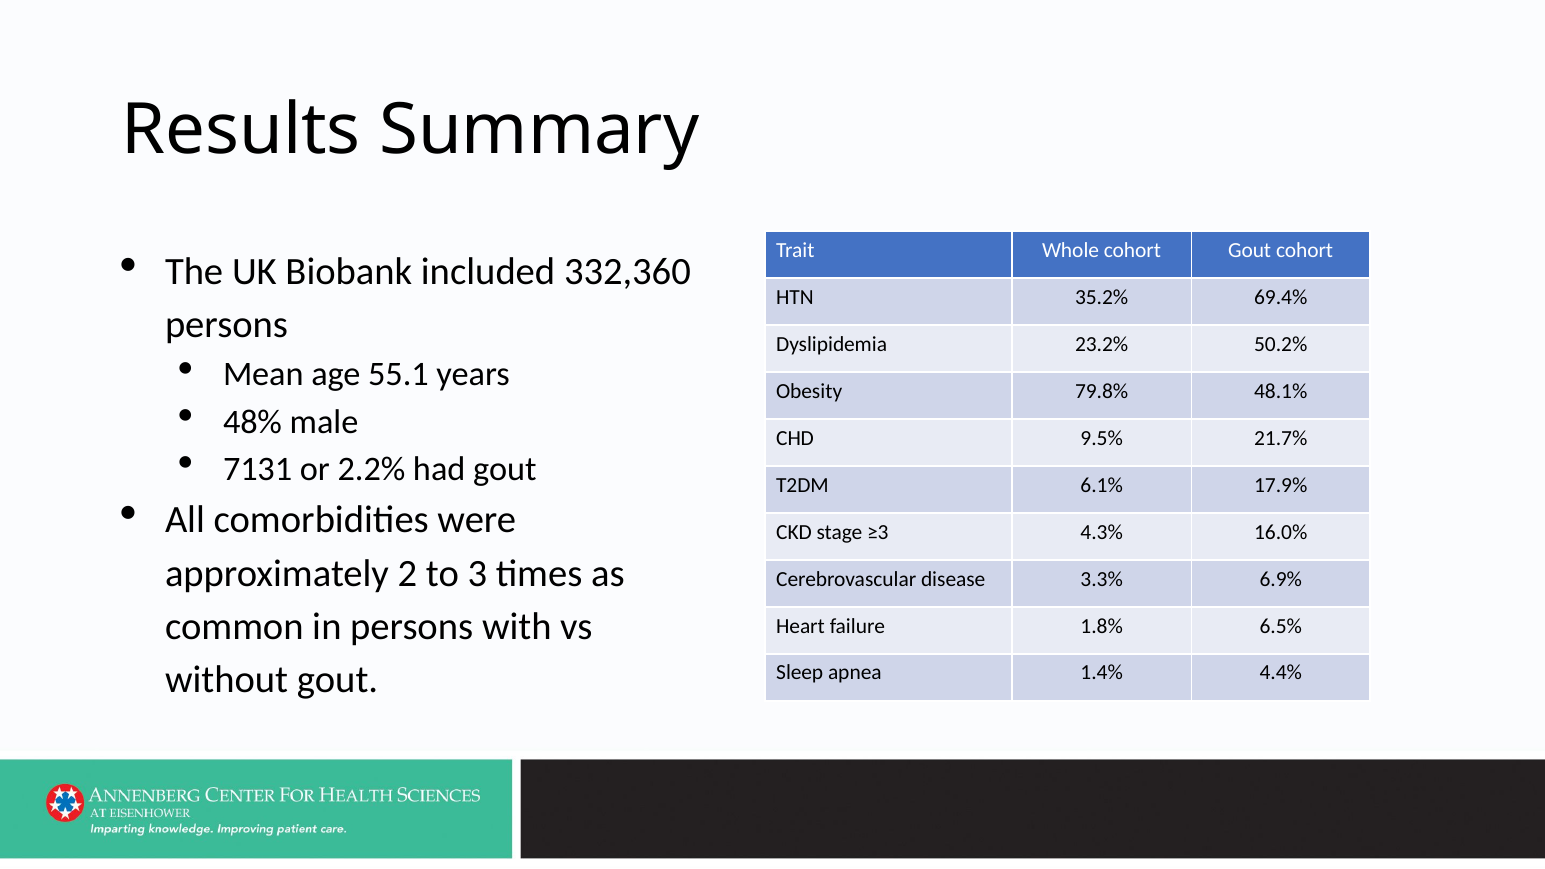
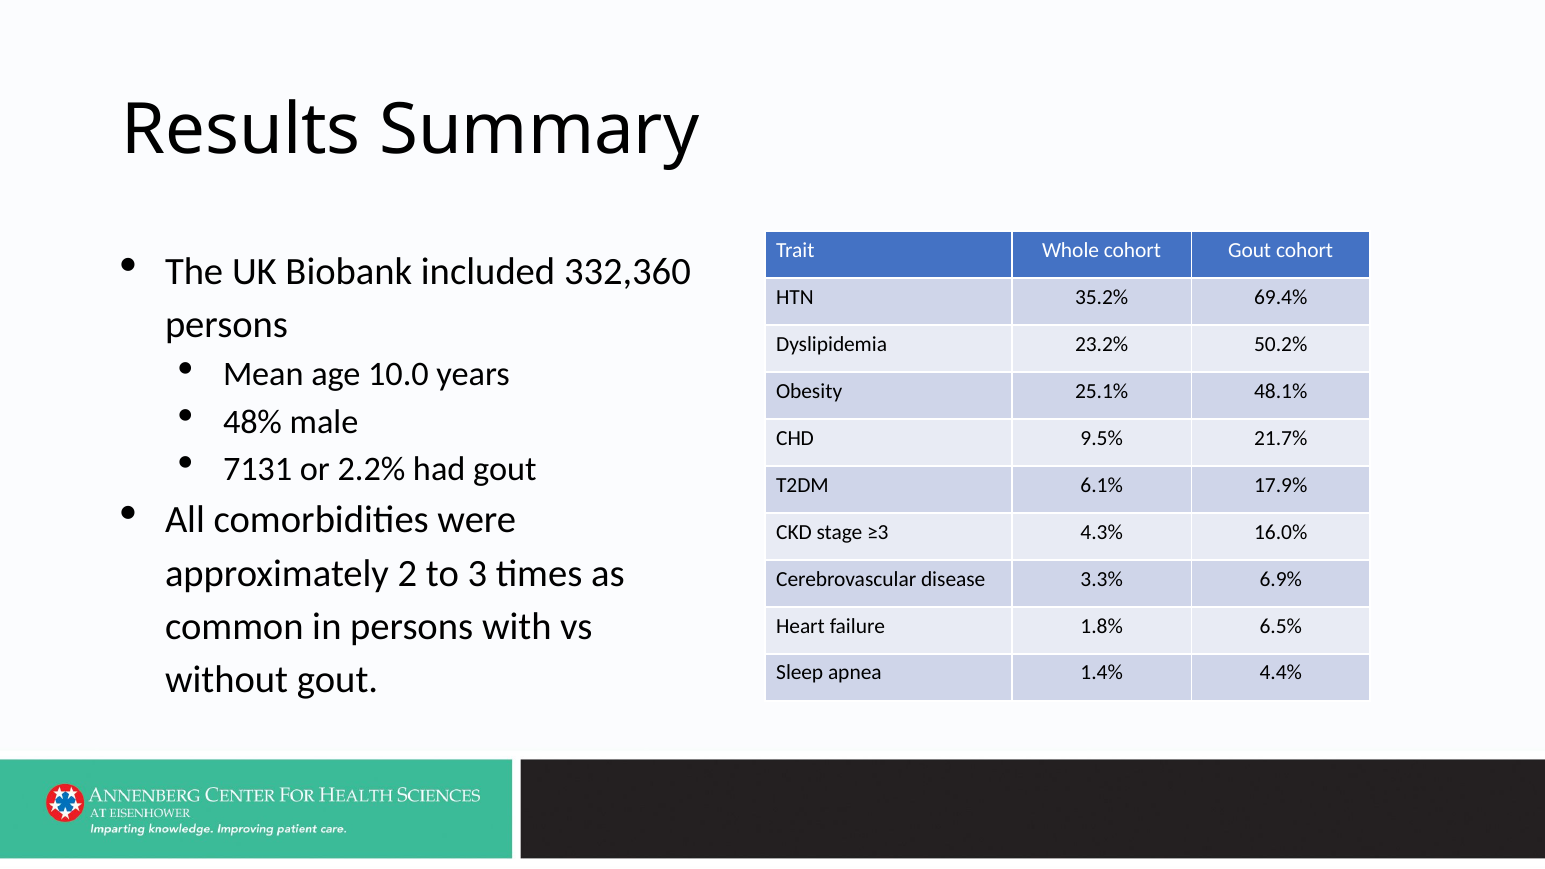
55.1: 55.1 -> 10.0 (398, 375)
79.8%: 79.8% -> 25.1% (1102, 391)
